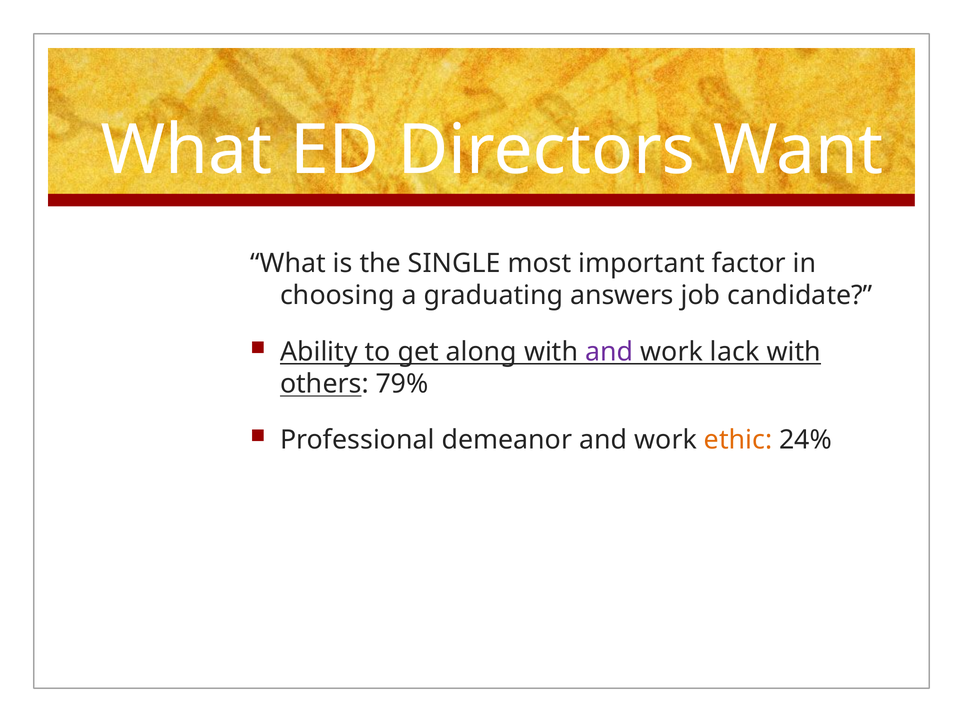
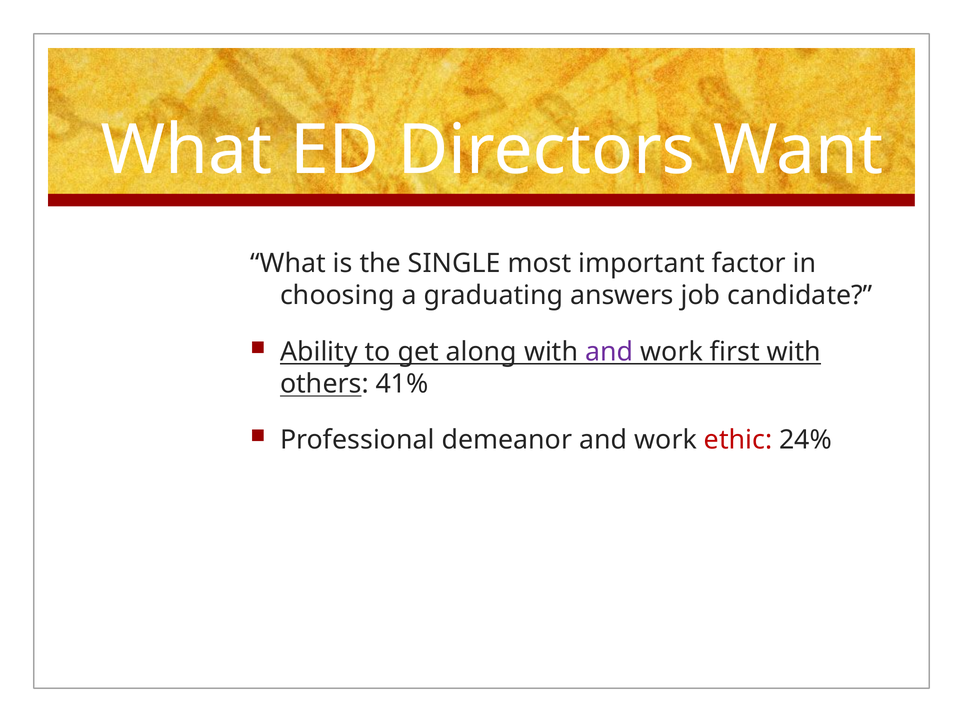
lack: lack -> first (735, 352)
79%: 79% -> 41% (402, 384)
ethic colour: orange -> red (738, 440)
